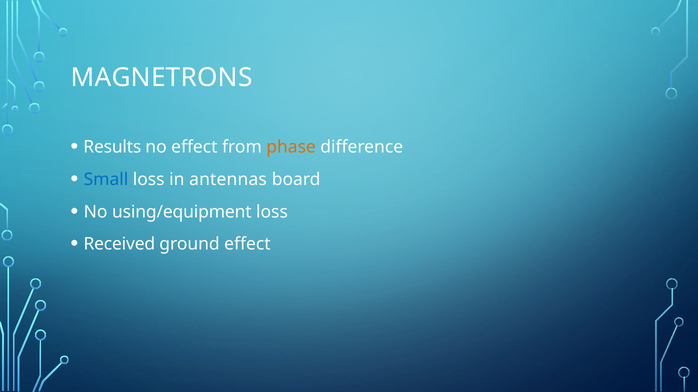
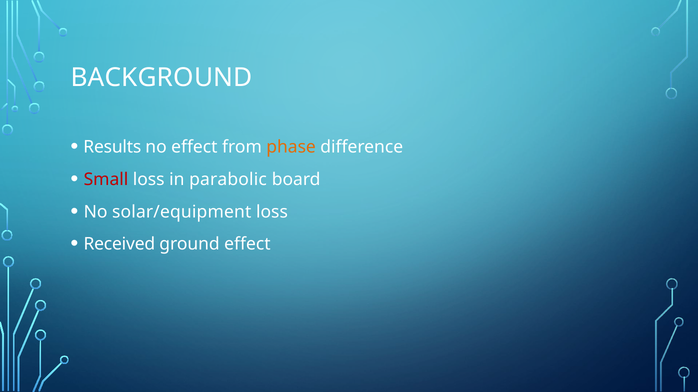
MAGNETRONS: MAGNETRONS -> BACKGROUND (162, 78)
Small colour: blue -> red (106, 180)
antennas: antennas -> parabolic (228, 180)
using/equipment: using/equipment -> solar/equipment (182, 212)
